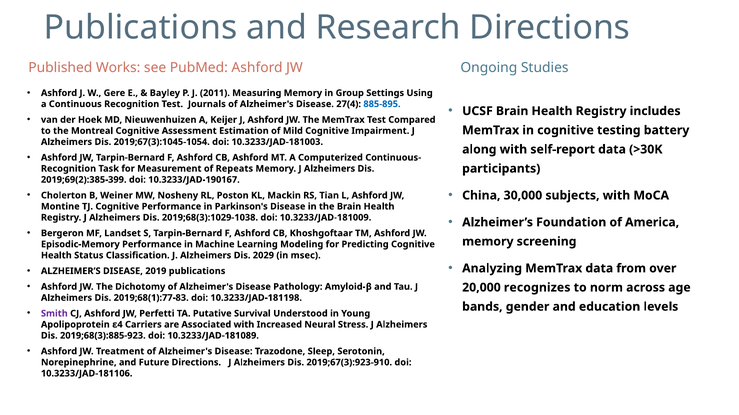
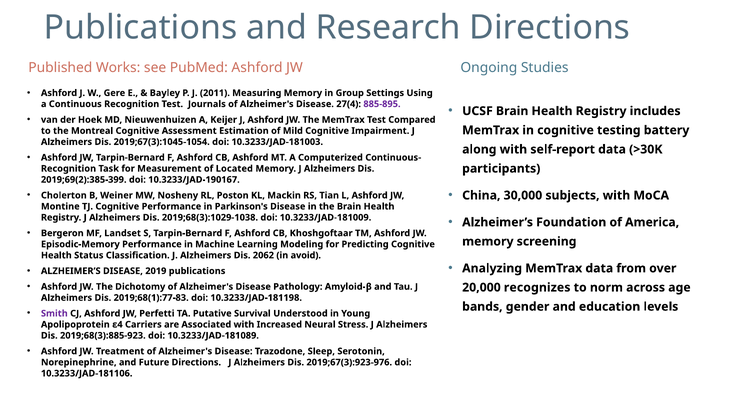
885-895 colour: blue -> purple (382, 104)
Repeats: Repeats -> Located (234, 169)
2029: 2029 -> 2062 (263, 256)
msec: msec -> avoid (306, 256)
2019;67(3):923-910: 2019;67(3):923-910 -> 2019;67(3):923-976 (349, 363)
